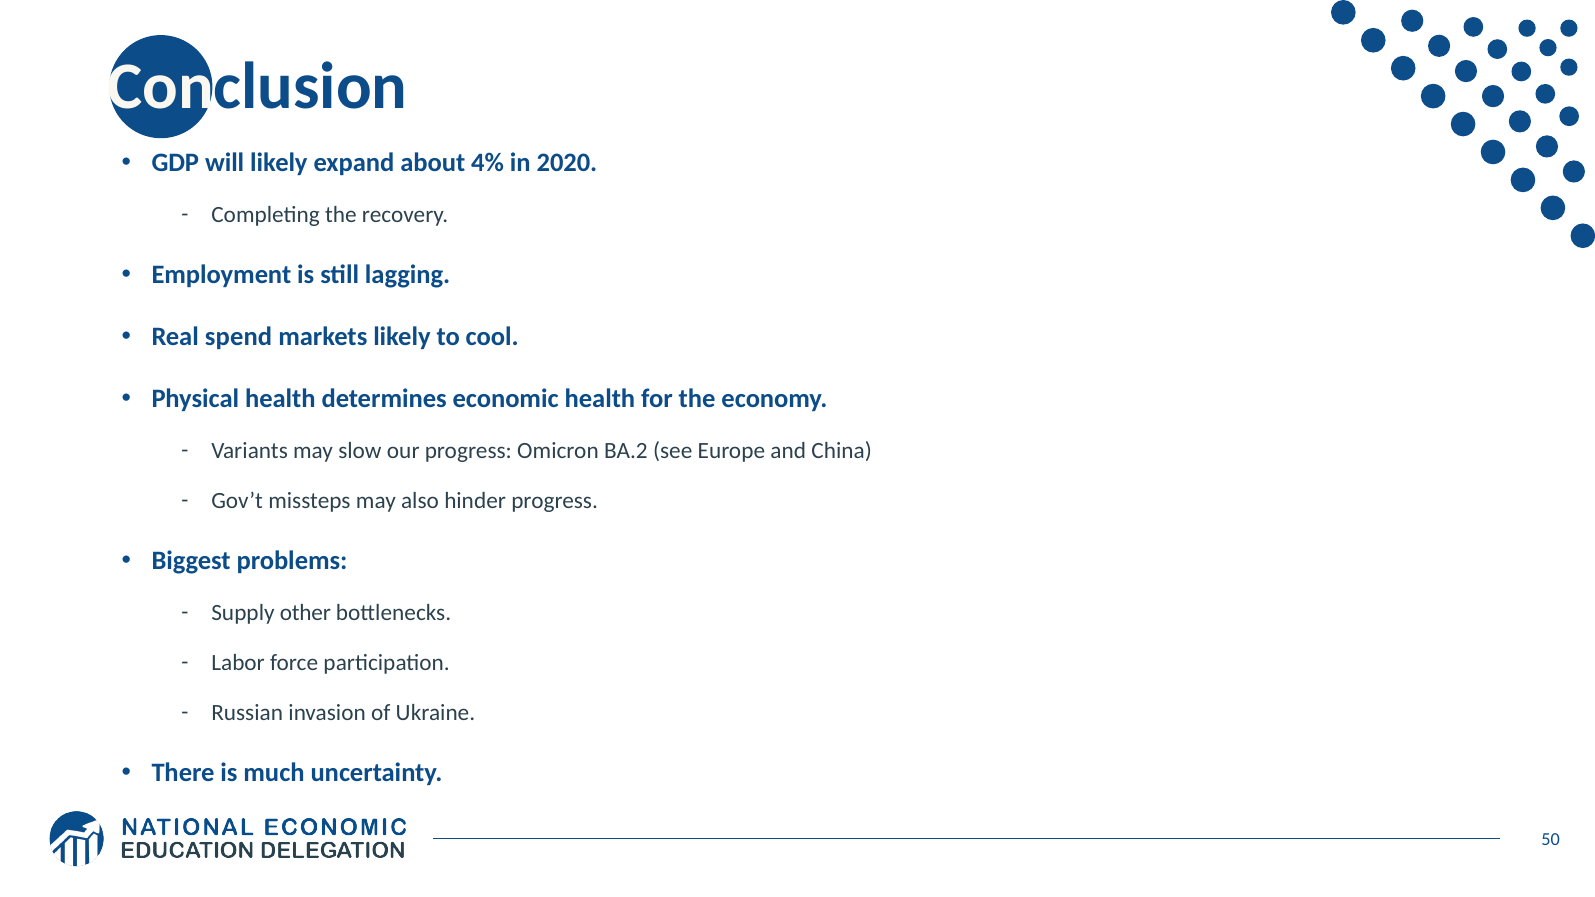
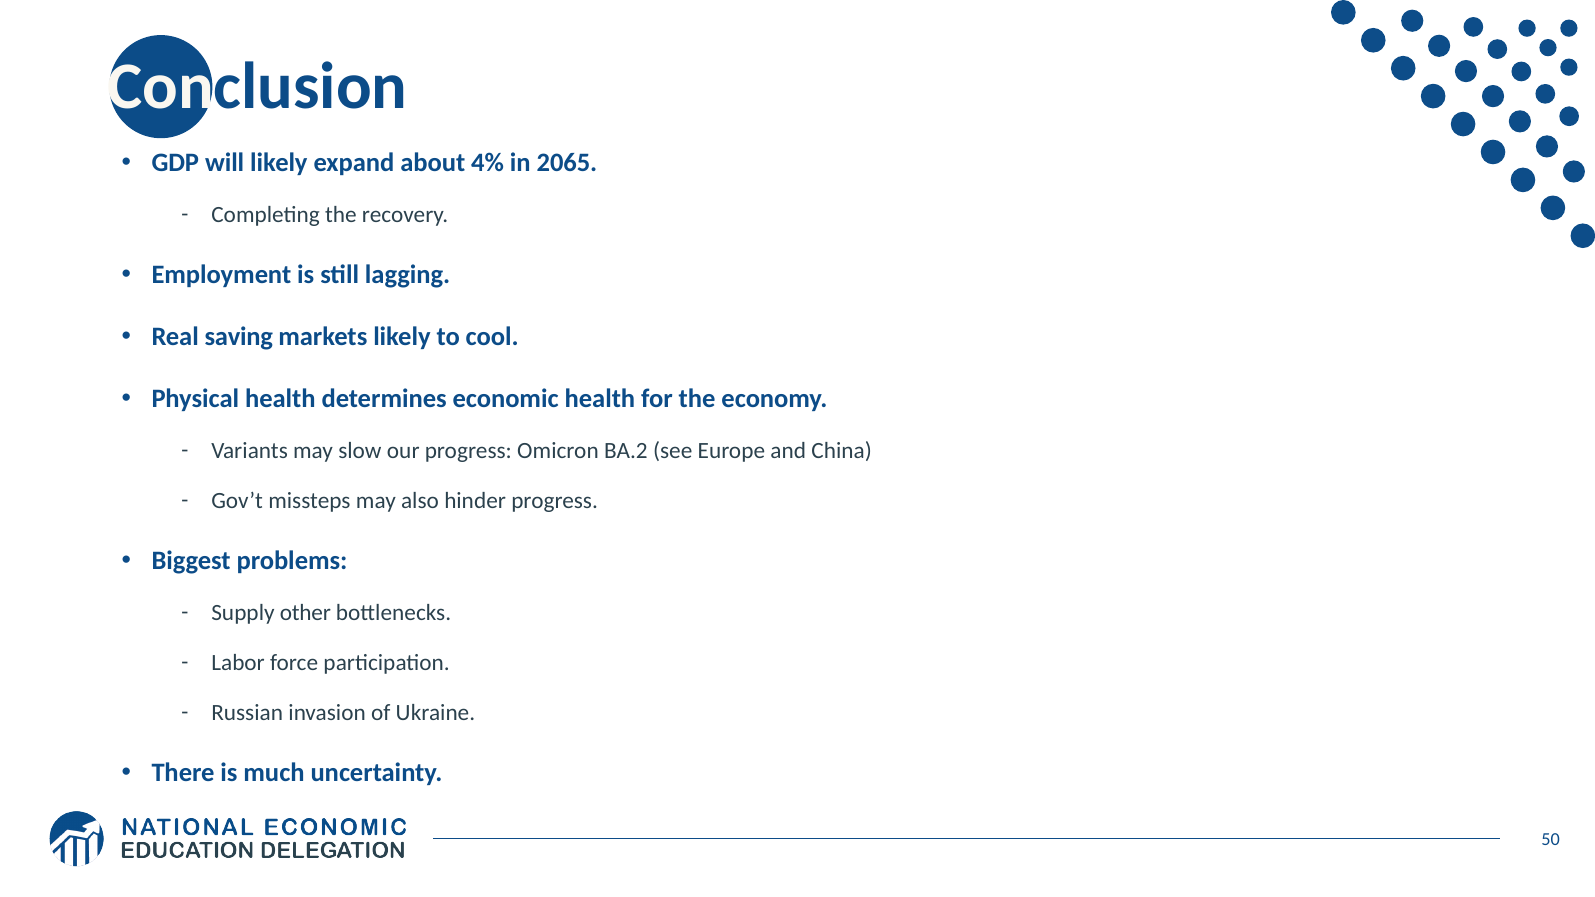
2020: 2020 -> 2065 (567, 163)
spend: spend -> saving (239, 337)
